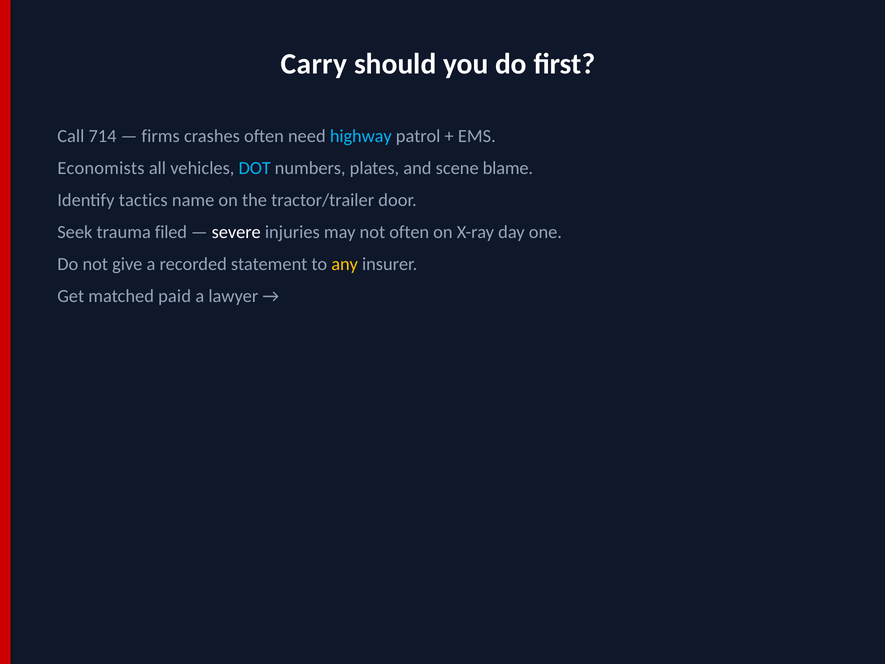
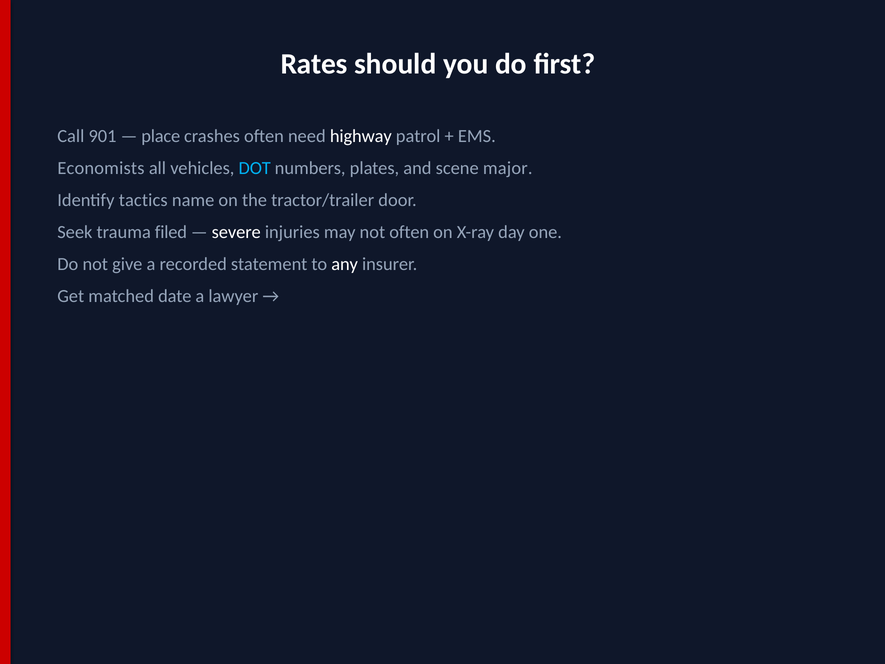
Carry: Carry -> Rates (314, 64)
714: 714 -> 901 (103, 136)
firms: firms -> place (161, 136)
highway colour: light blue -> white (361, 136)
blame: blame -> major (508, 168)
any colour: yellow -> white (345, 264)
paid: paid -> date (175, 296)
